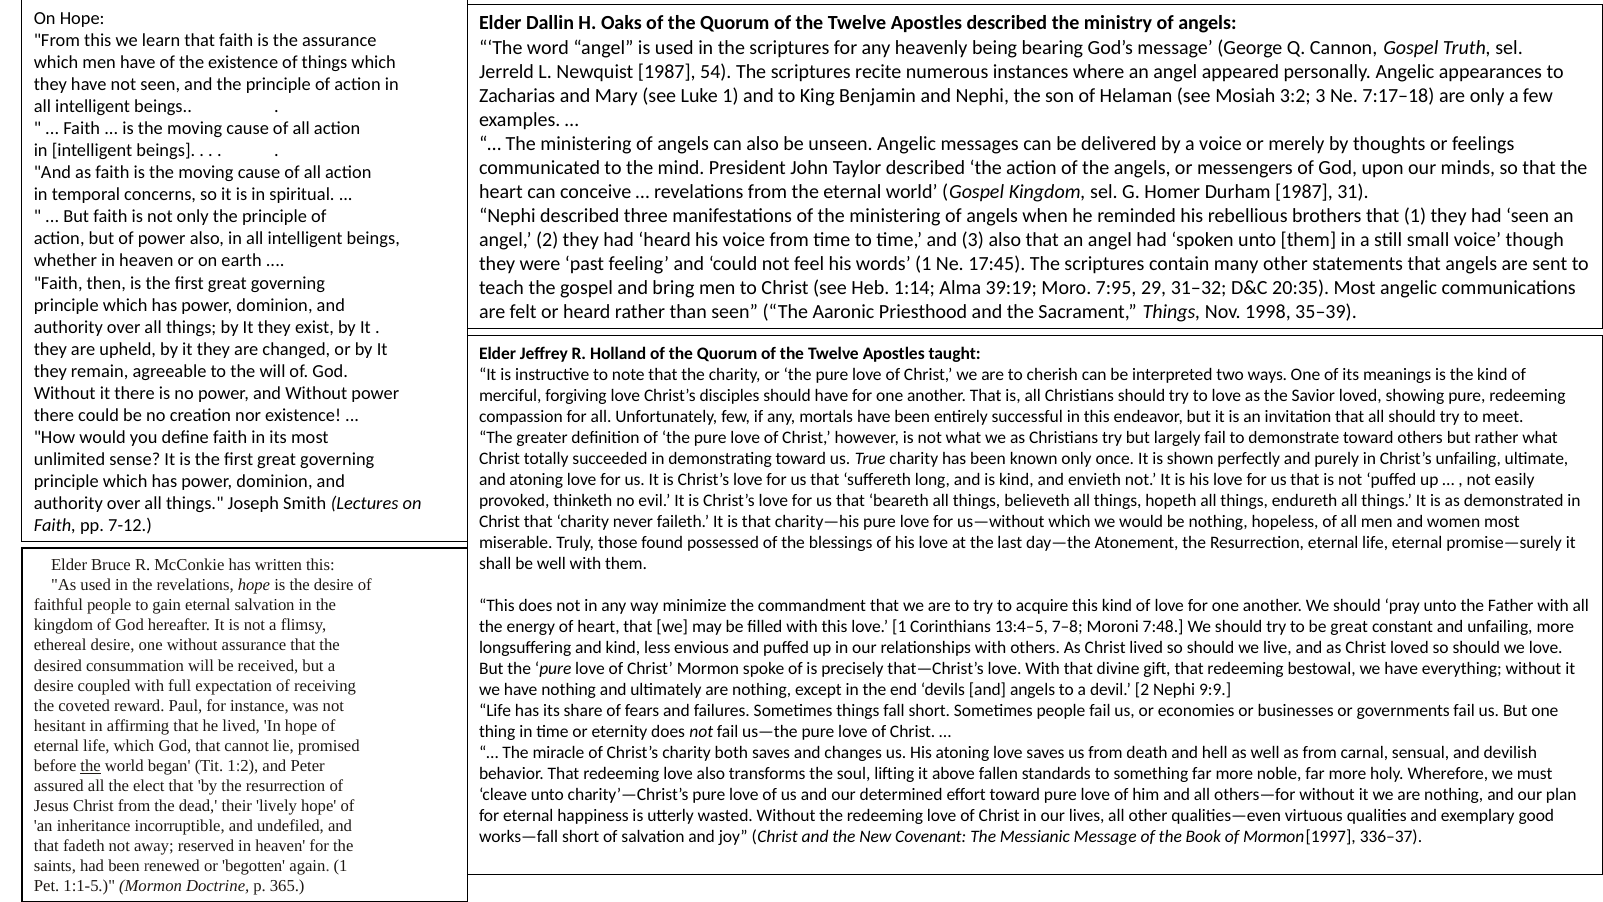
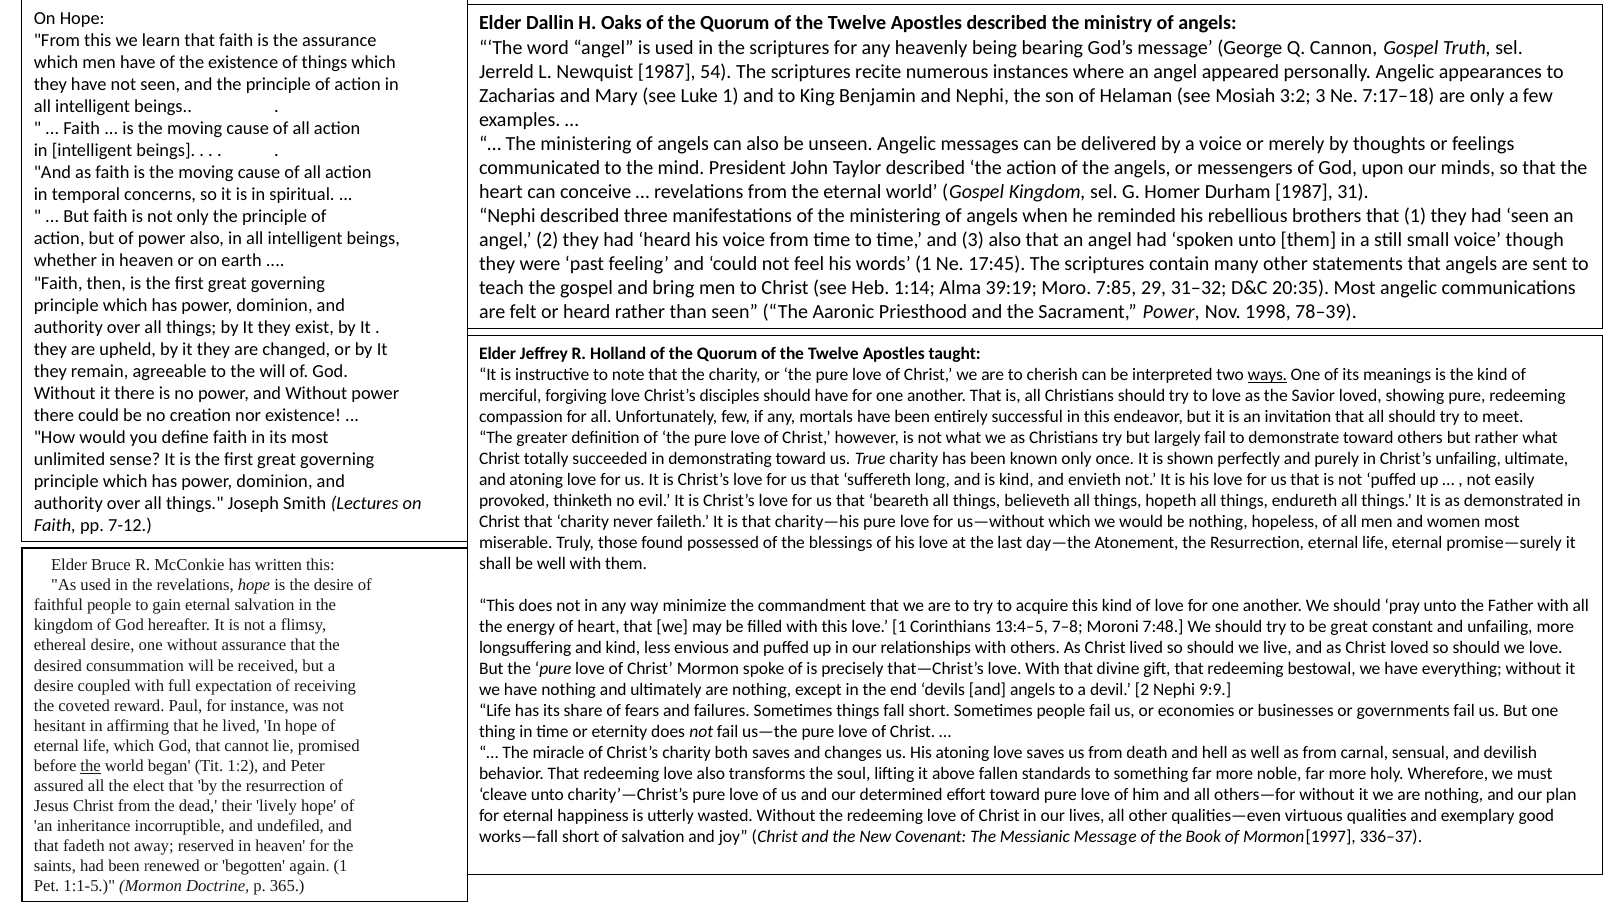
7:95: 7:95 -> 7:85 (1116, 288)
Sacrament Things: Things -> Power (1171, 312)
35–39: 35–39 -> 78–39 (1326, 312)
ways underline: none -> present (1267, 374)
